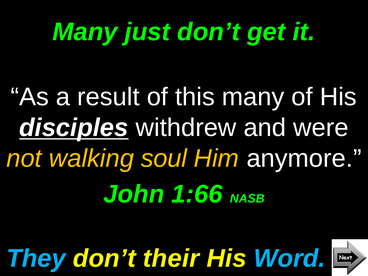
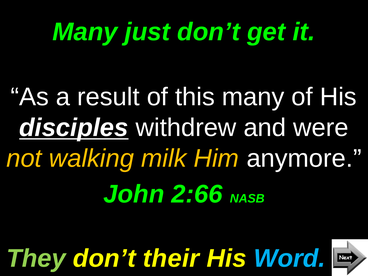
soul: soul -> milk (164, 158)
1:66: 1:66 -> 2:66 (197, 194)
They colour: light blue -> light green (36, 258)
